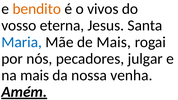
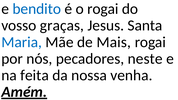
bendito colour: orange -> blue (37, 9)
o vivos: vivos -> rogai (103, 9)
eterna: eterna -> graças (62, 26)
julgar: julgar -> neste (145, 59)
na mais: mais -> feita (35, 75)
